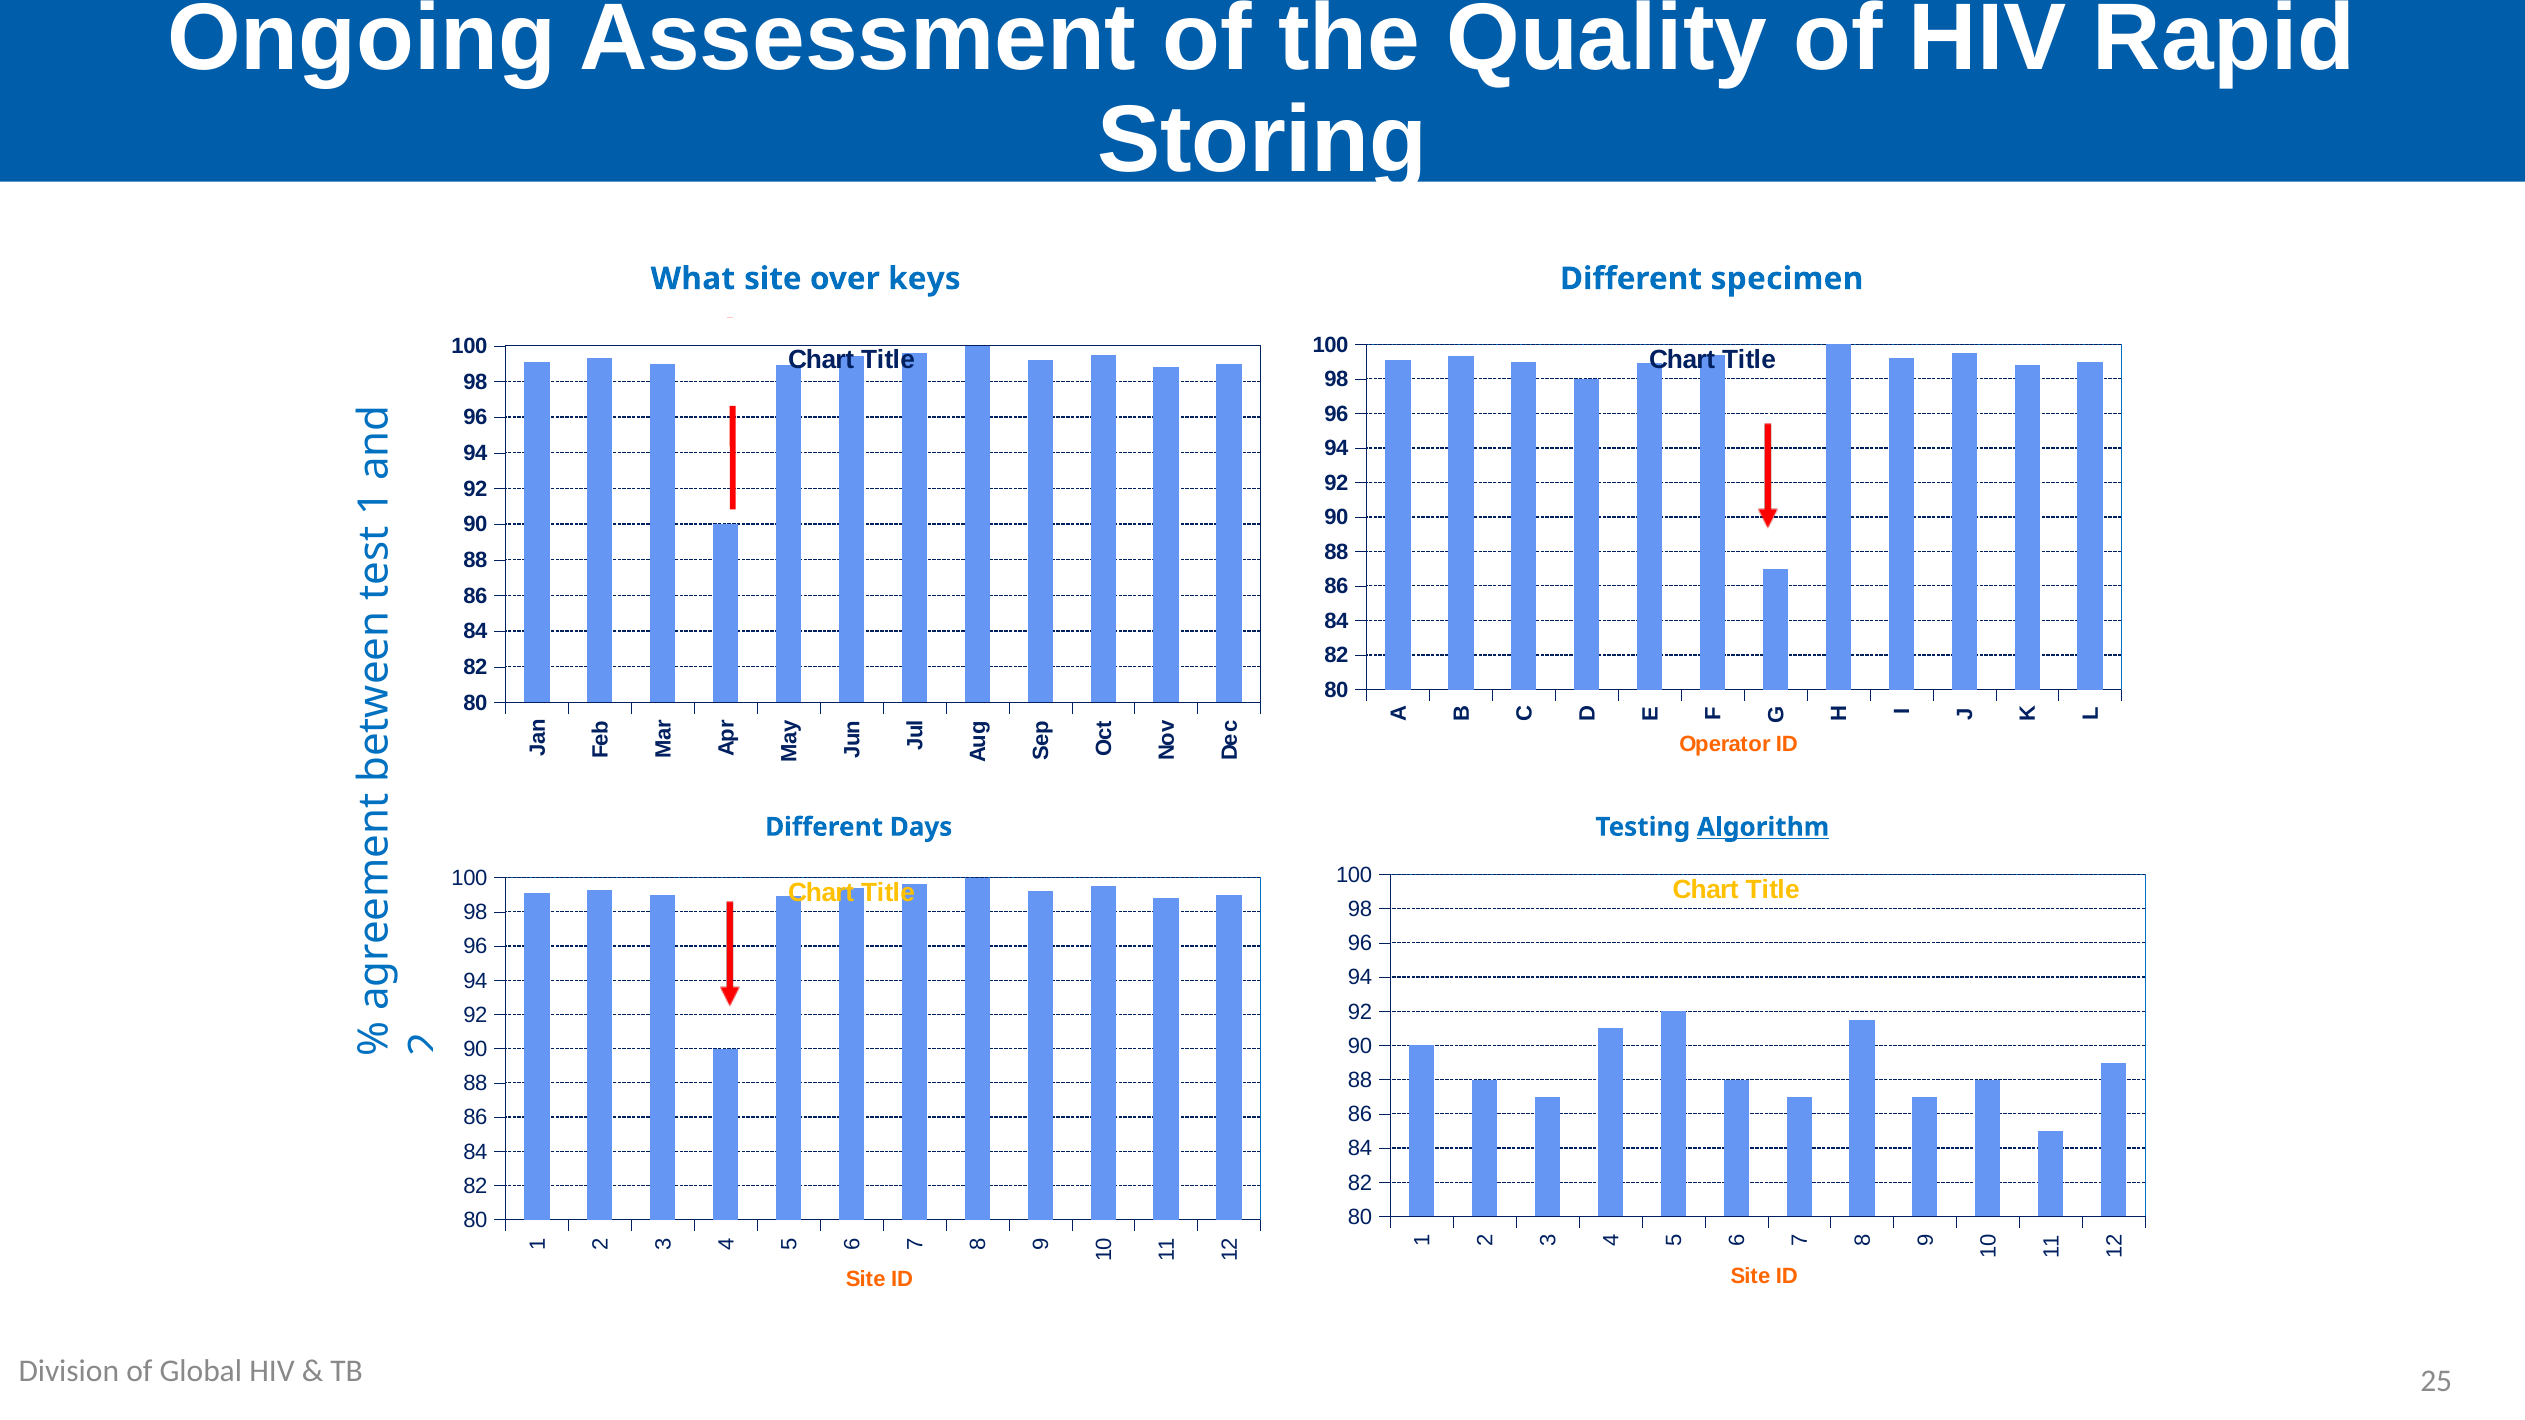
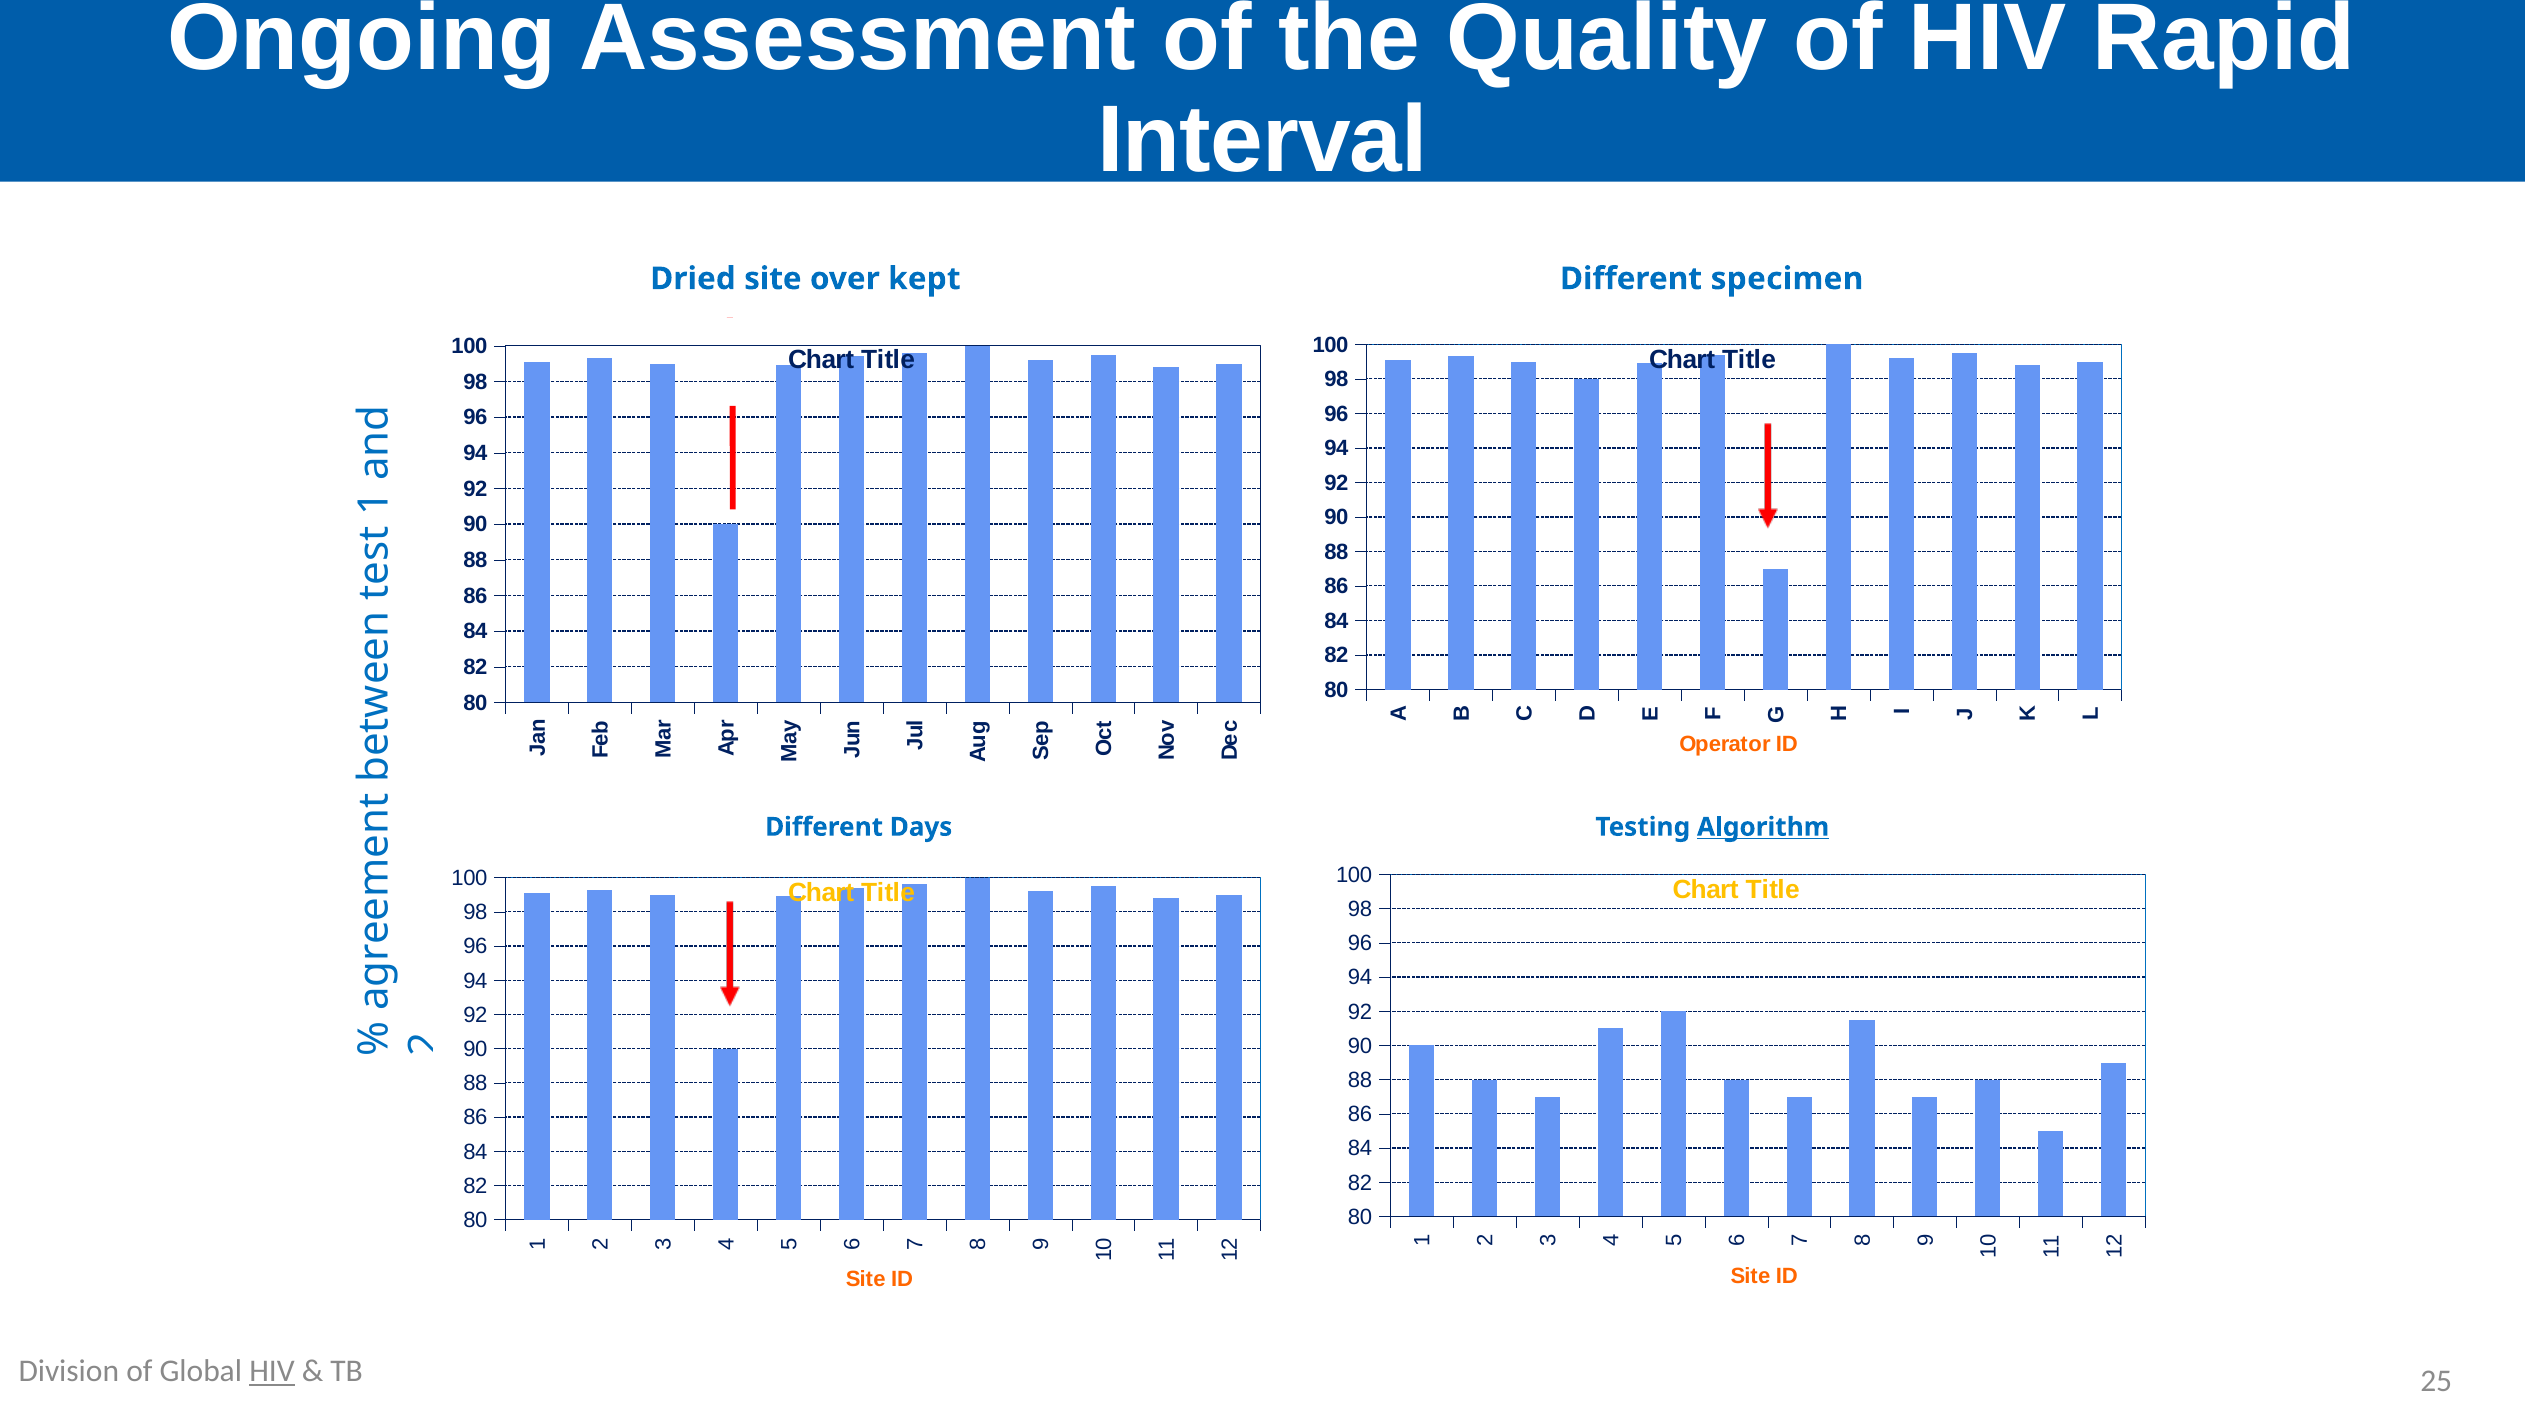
Storing: Storing -> Interval (1263, 140)
What: What -> Dried (693, 279)
keys: keys -> kept (924, 279)
HIV underline: none -> present (272, 1372)
